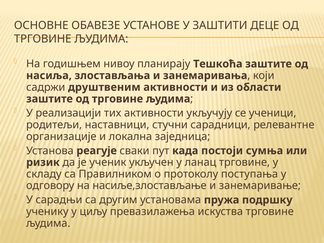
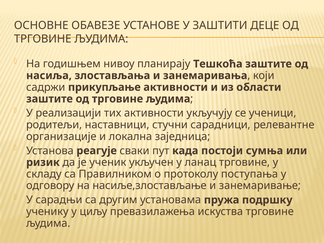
друштвеним: друштвеним -> прикупљање (104, 87)
